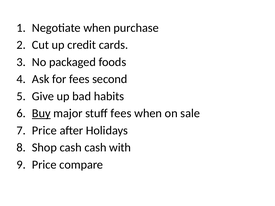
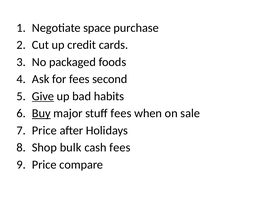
Negotiate when: when -> space (97, 28)
Give underline: none -> present (43, 96)
Shop cash: cash -> bulk (71, 148)
cash with: with -> fees (120, 148)
